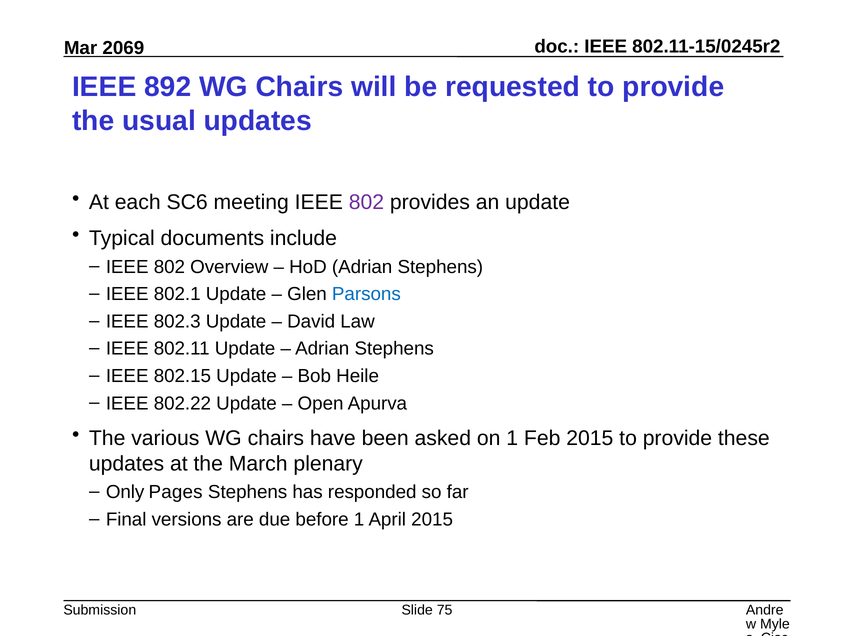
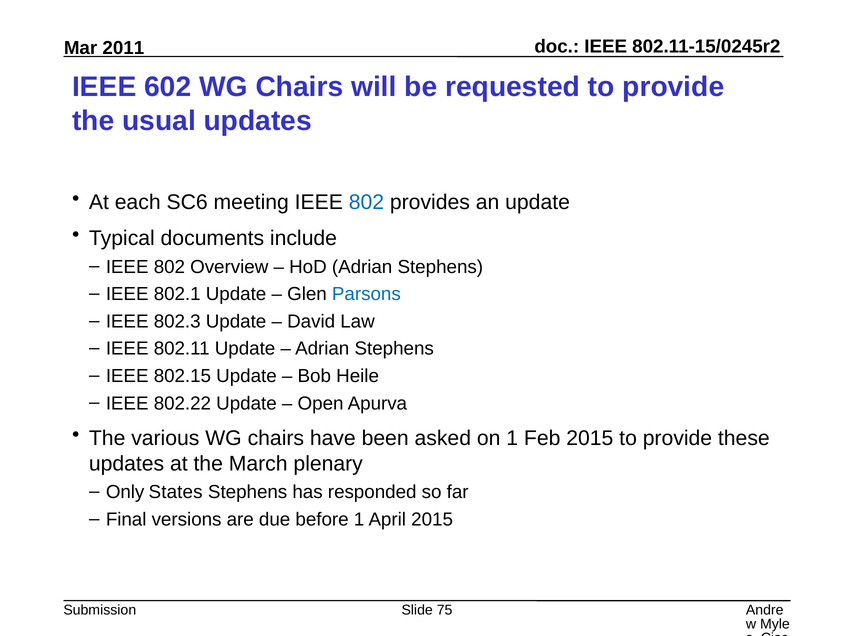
2069: 2069 -> 2011 (123, 48)
892: 892 -> 602 (168, 87)
802 colour: purple -> blue (366, 202)
Pages: Pages -> States (176, 492)
